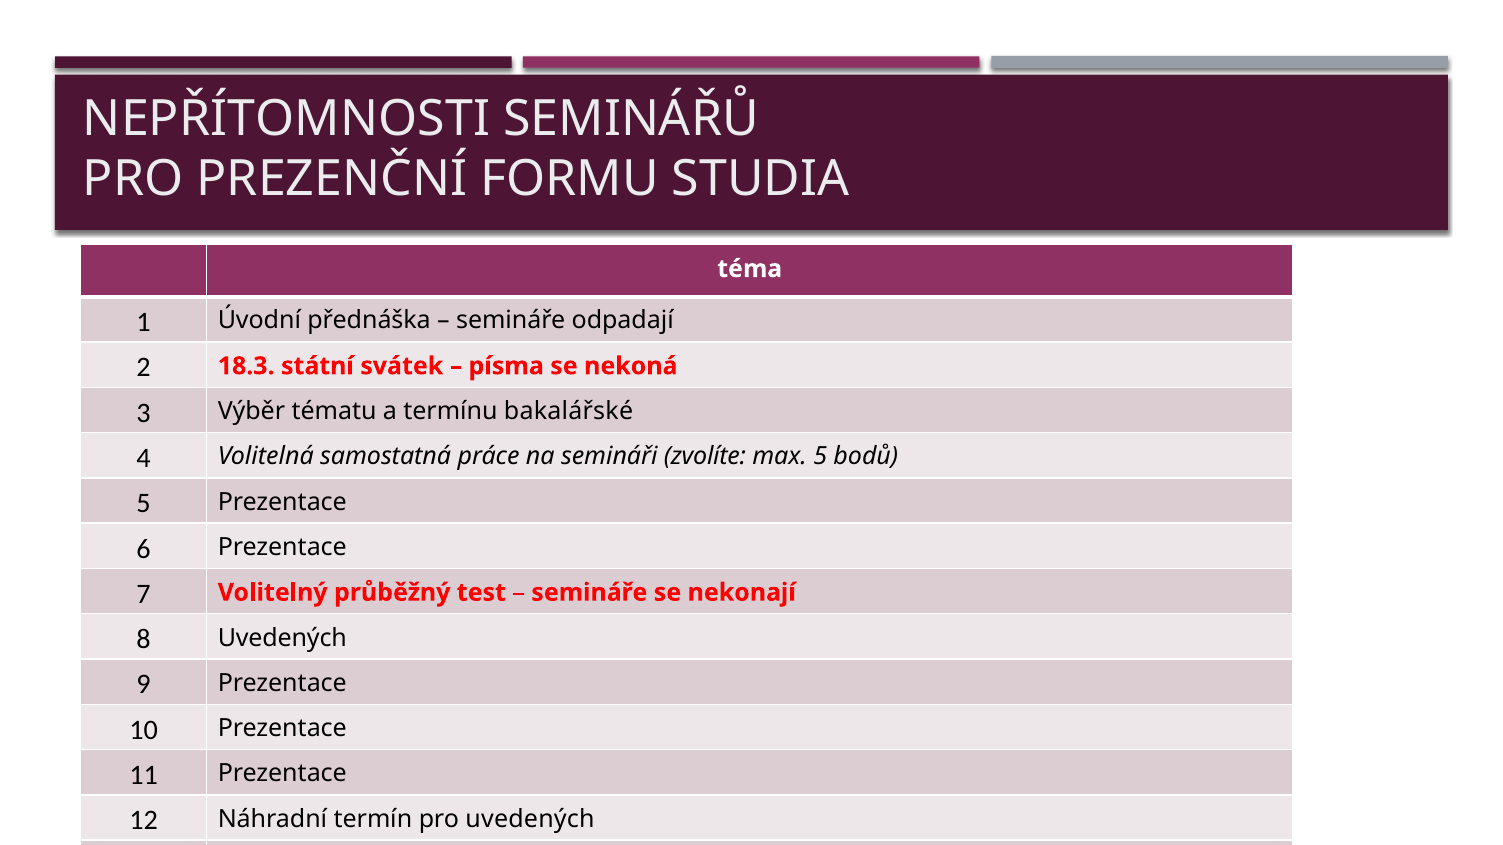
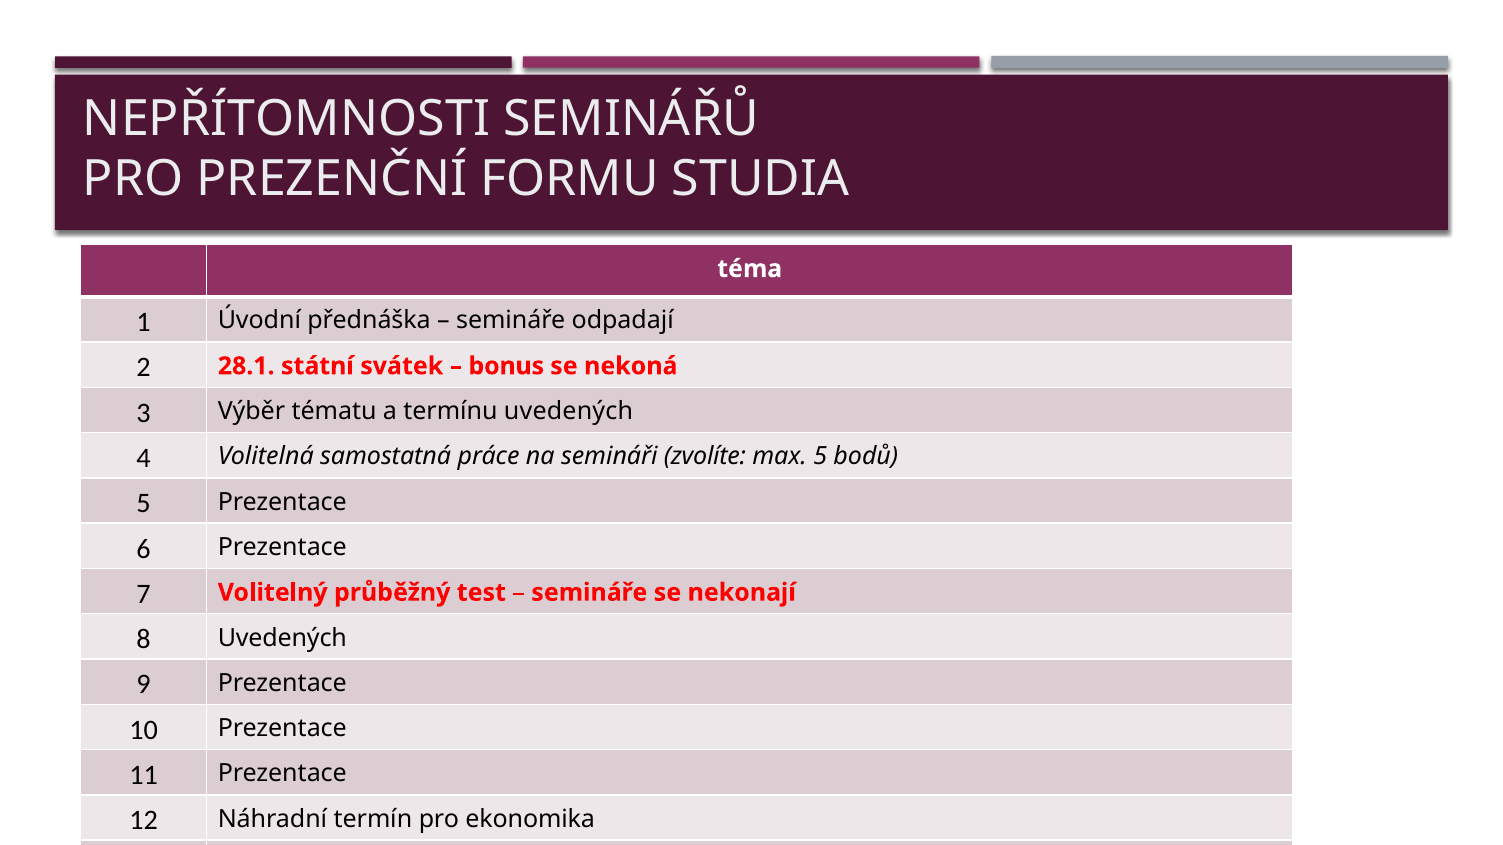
18.3: 18.3 -> 28.1 (246, 366)
písma: písma -> bonus (506, 366)
termínu bakalářské: bakalářské -> uvedených (569, 412)
pro uvedených: uvedených -> ekonomika (530, 819)
